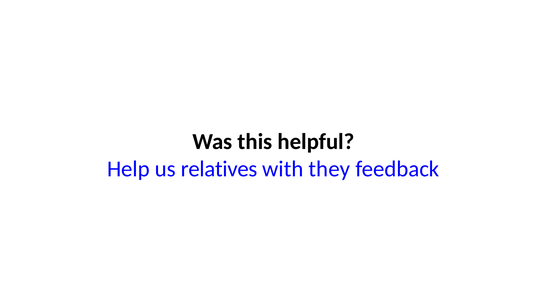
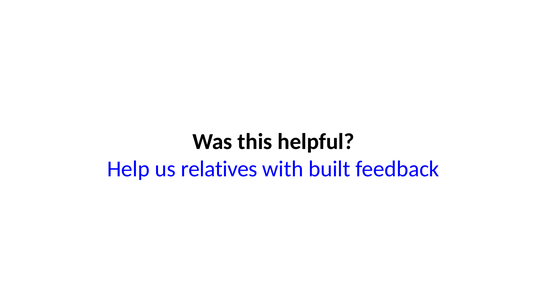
they: they -> built (329, 169)
